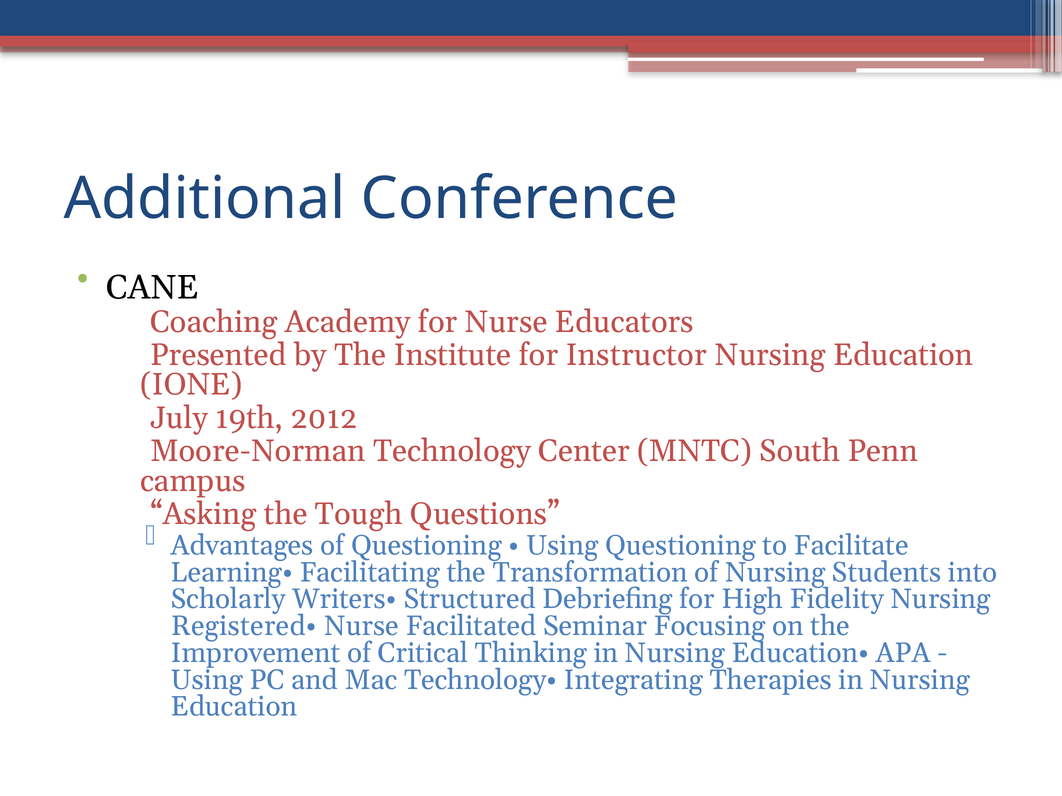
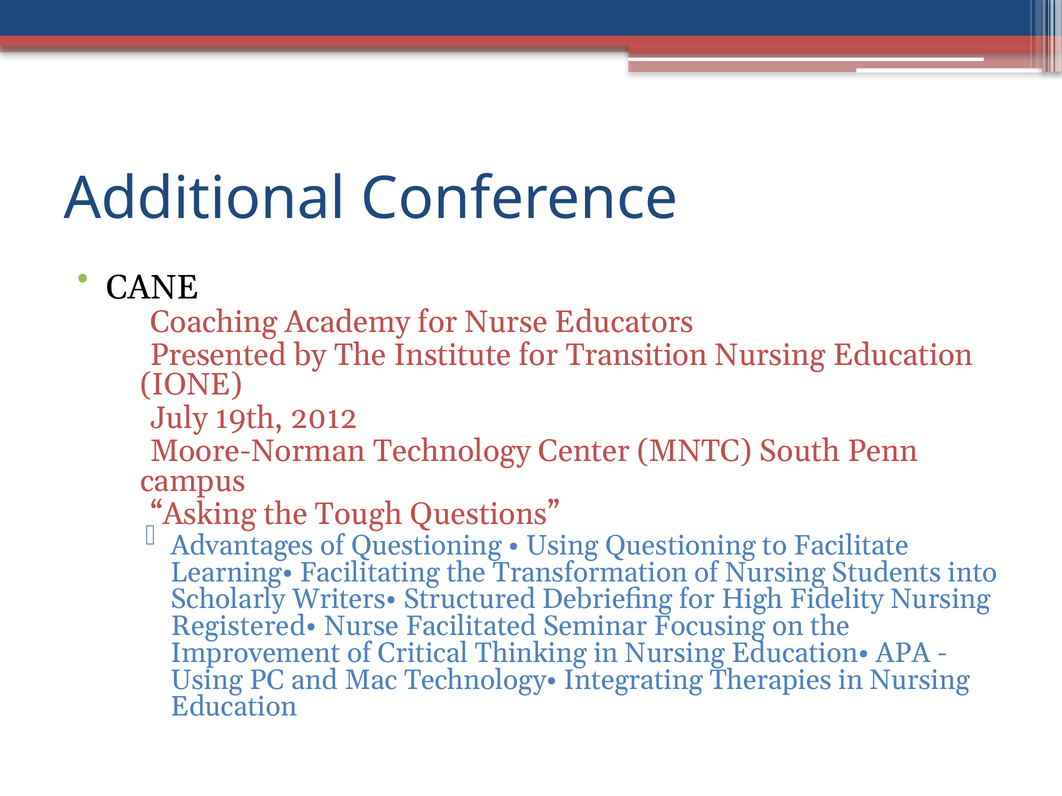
Instructor: Instructor -> Transition (636, 355)
